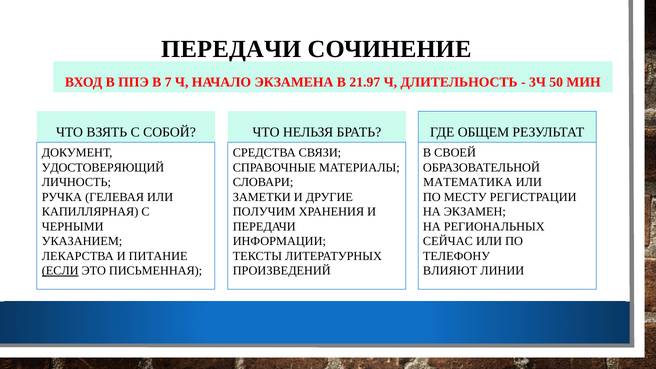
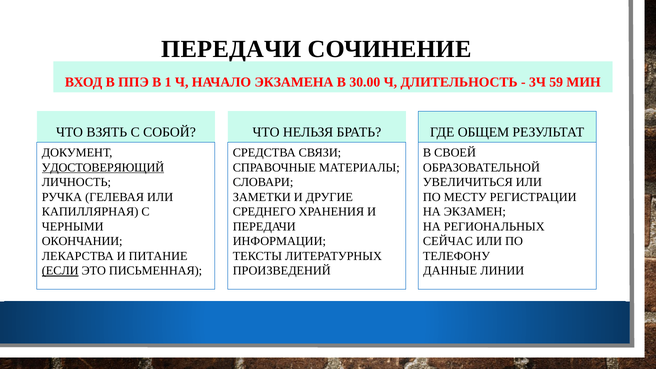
7: 7 -> 1 (168, 82)
21.97: 21.97 -> 30.00 (365, 82)
50: 50 -> 59 (556, 82)
УДОСТОВЕРЯЮЩИЙ underline: none -> present (103, 167)
МАТЕМАТИКА: МАТЕМАТИКА -> УВЕЛИЧИТЬСЯ (468, 182)
ПОЛУЧИМ: ПОЛУЧИМ -> СРЕДНЕГО (264, 212)
УКАЗАНИЕМ: УКАЗАНИЕМ -> ОКОНЧАНИИ (82, 241)
ВЛИЯЮТ: ВЛИЯЮТ -> ДАННЫЕ (450, 271)
